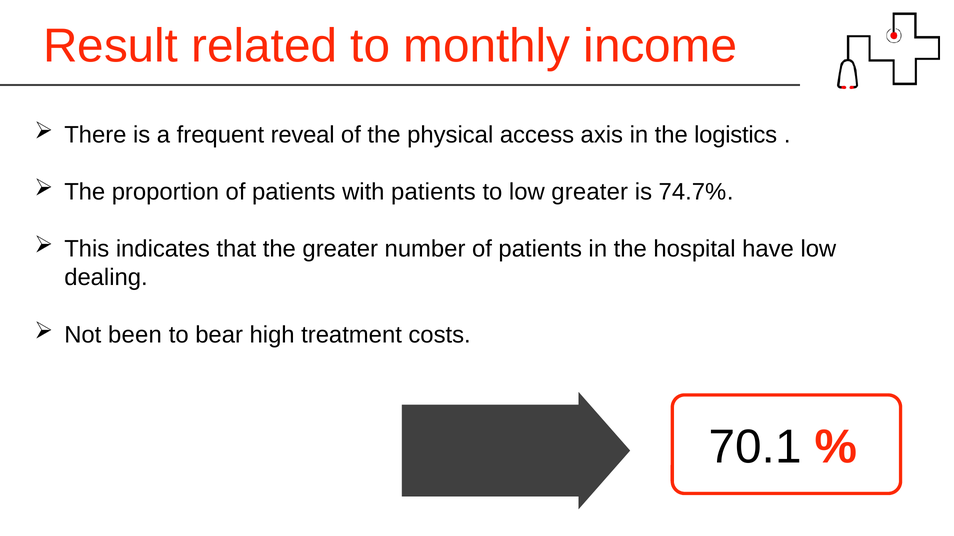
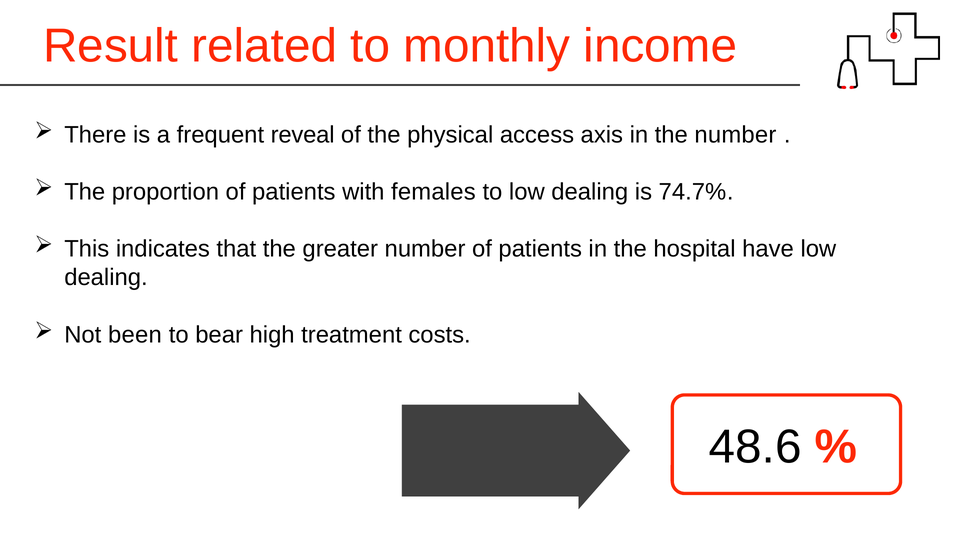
the logistics: logistics -> number (735, 135)
with patients: patients -> females (433, 192)
to low greater: greater -> dealing (590, 192)
70.1: 70.1 -> 48.6 (755, 448)
